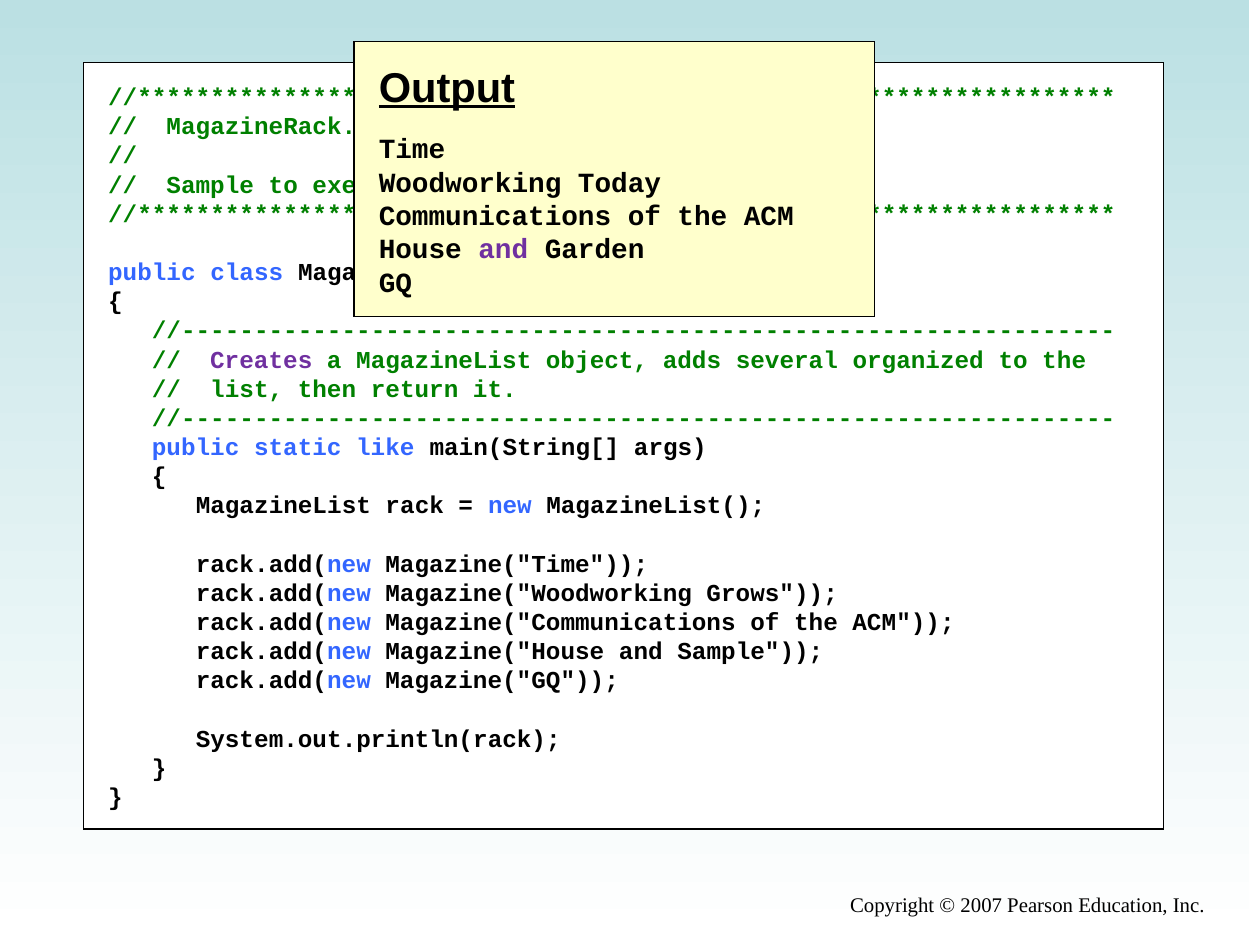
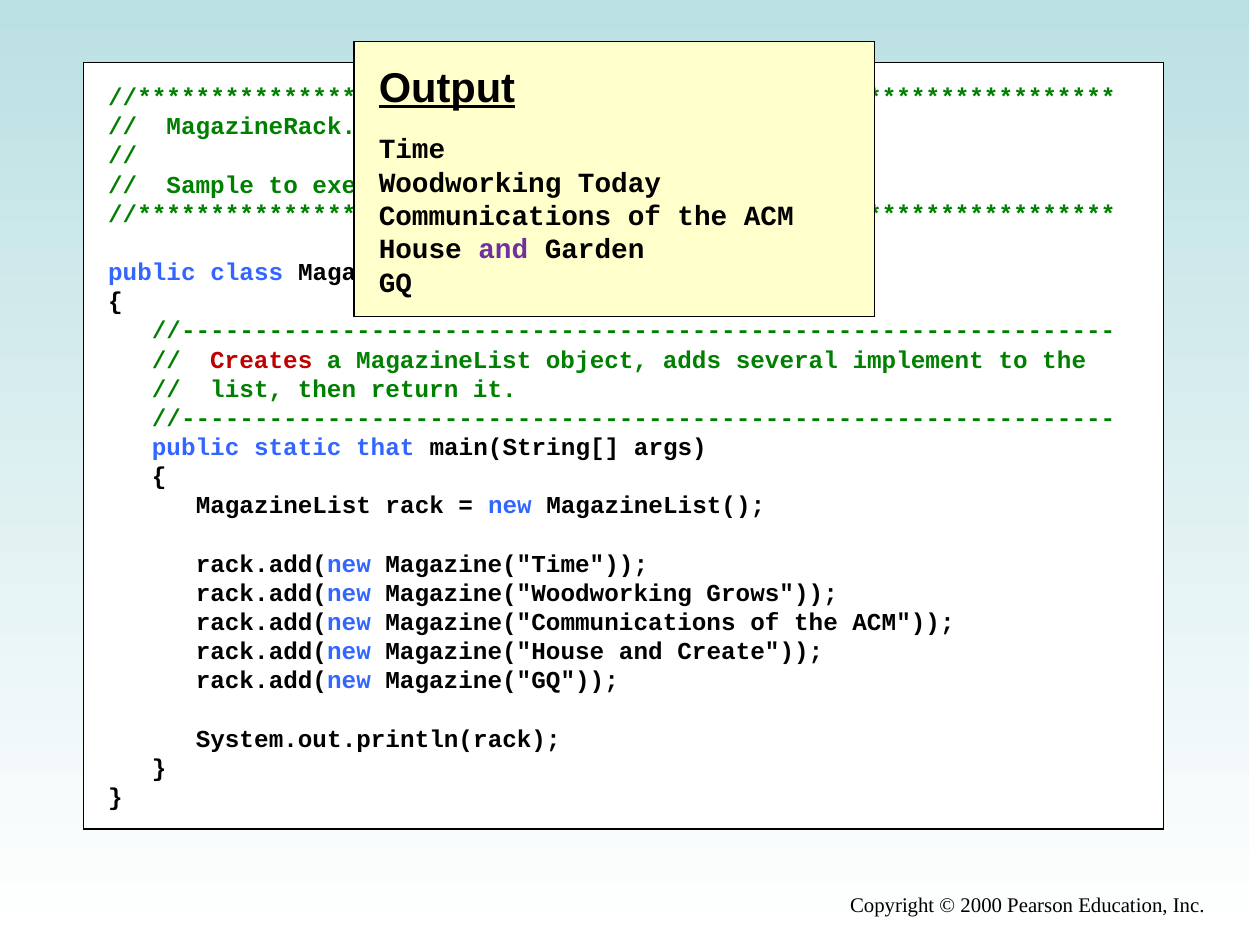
Creates colour: purple -> red (261, 360)
organized: organized -> implement (918, 360)
like: like -> that (385, 447)
and Sample: Sample -> Create (750, 651)
2007: 2007 -> 2000 (981, 905)
